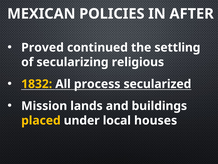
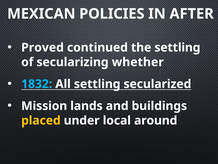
religious: religious -> whether (138, 62)
1832 colour: yellow -> light blue (37, 84)
All process: process -> settling (97, 84)
houses: houses -> around (156, 120)
